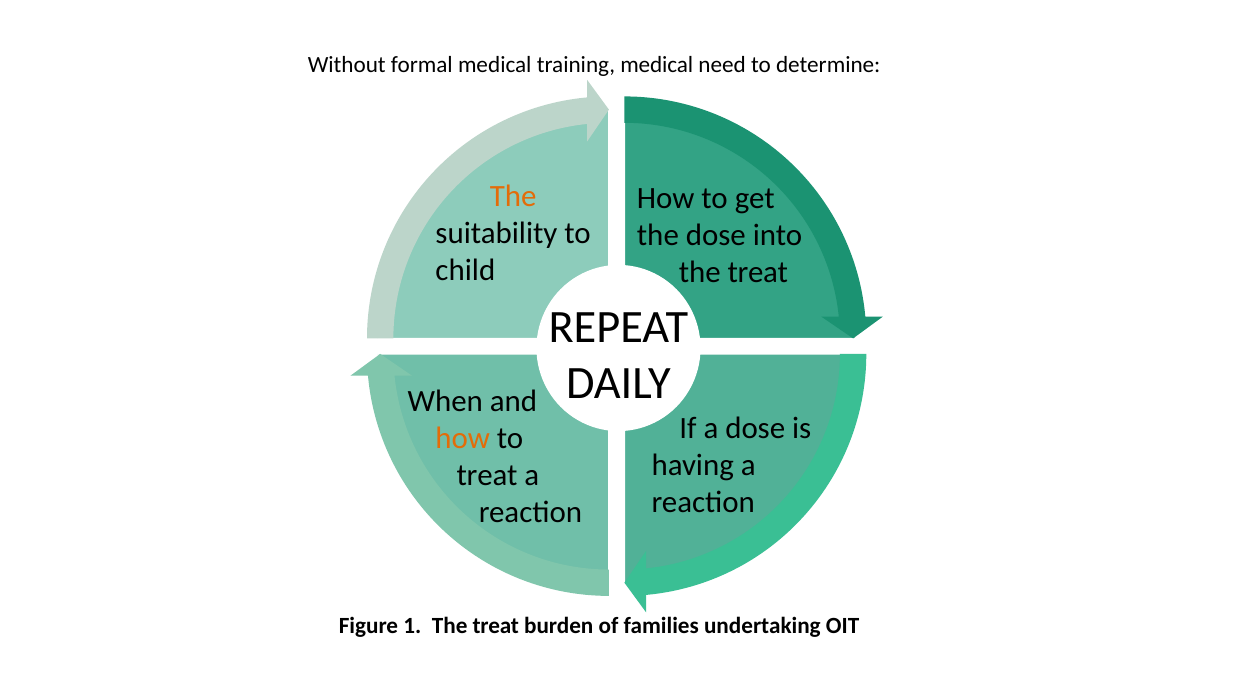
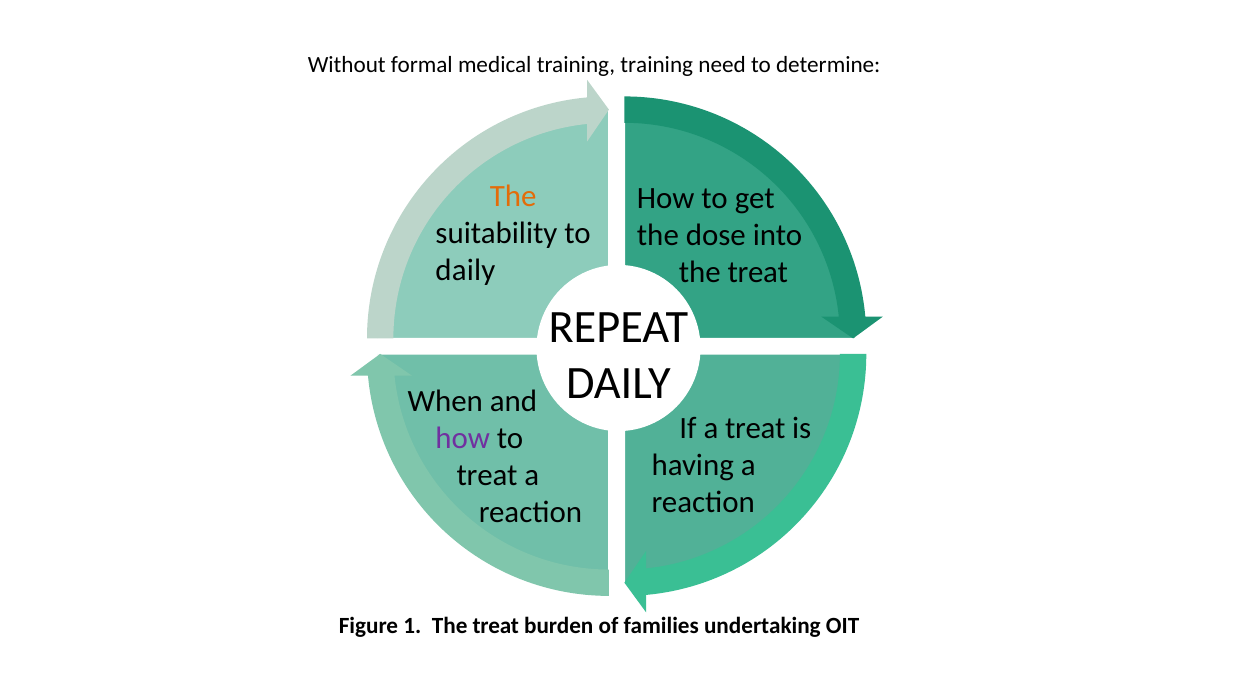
training medical: medical -> training (657, 65)
child: child -> daily (465, 270)
a dose: dose -> treat (755, 428)
how colour: orange -> purple (463, 438)
